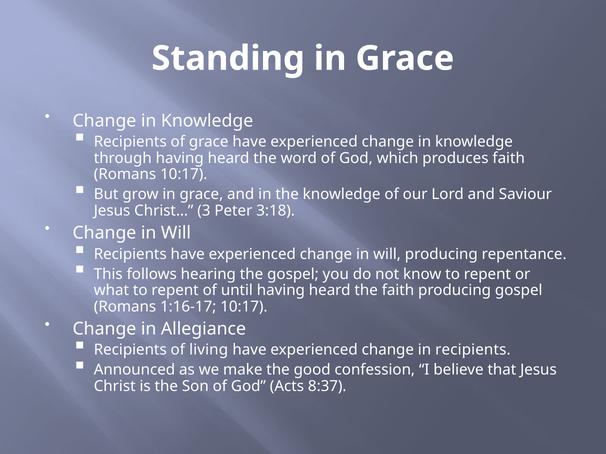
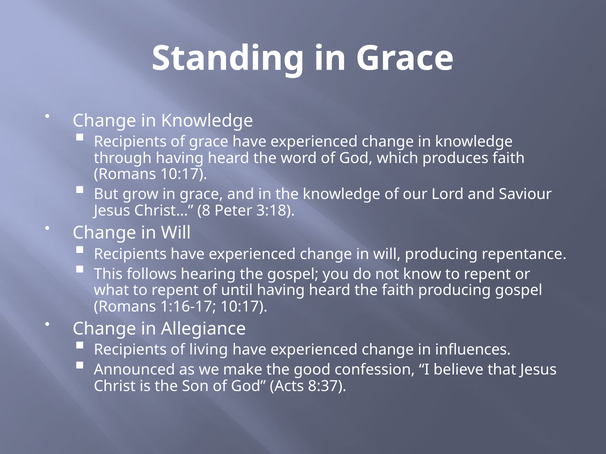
3: 3 -> 8 (204, 211)
in recipients: recipients -> influences (473, 350)
